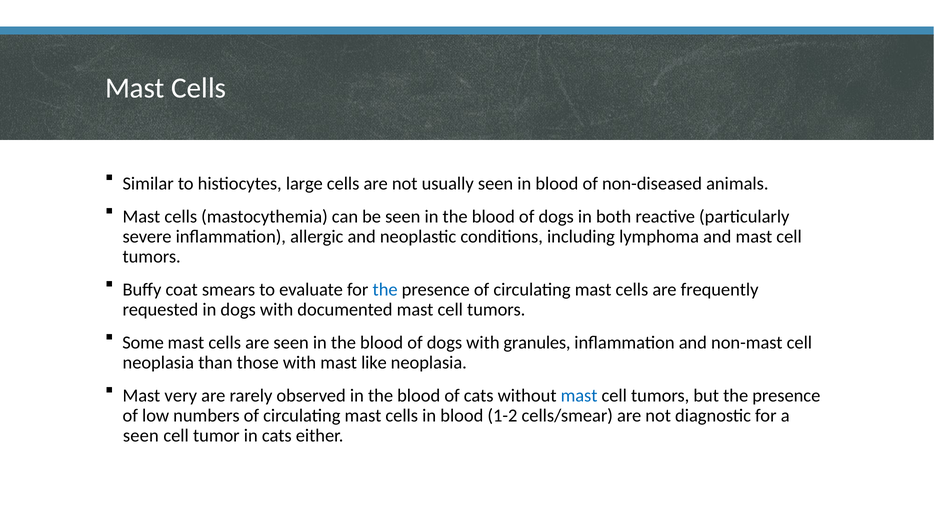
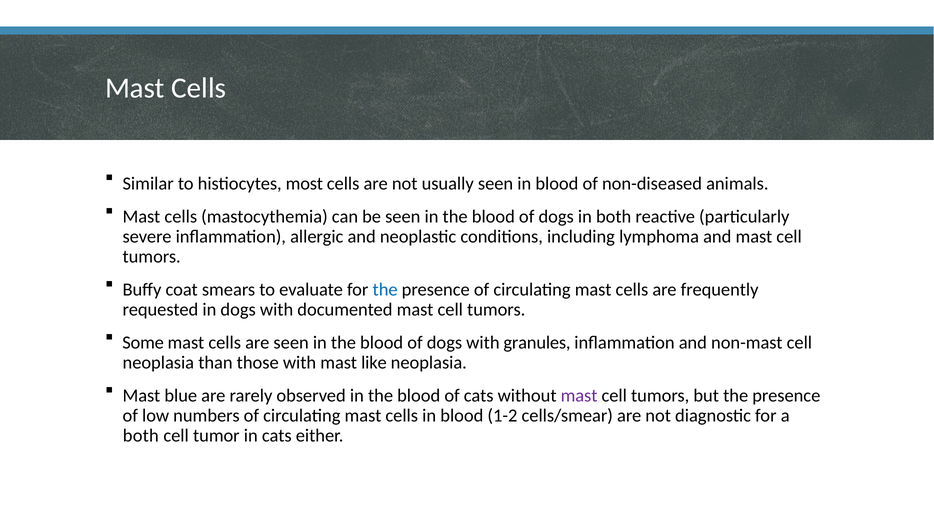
large: large -> most (304, 184)
very: very -> blue (181, 396)
mast colour: blue -> purple (579, 396)
seen: seen -> both (141, 436)
